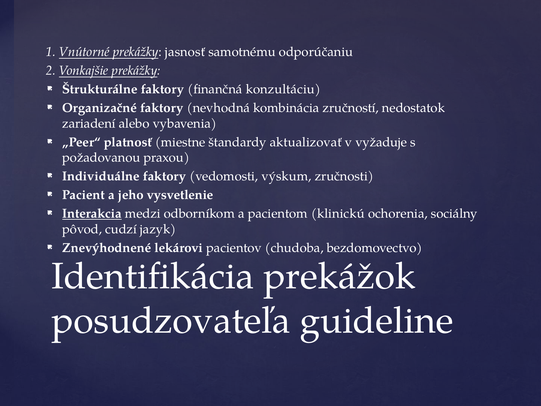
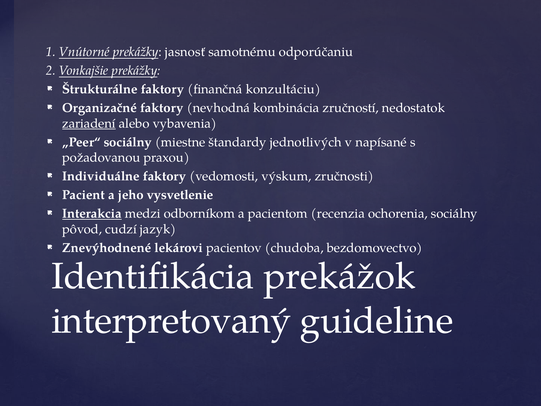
zariadení underline: none -> present (89, 124)
„Peer“ platnosť: platnosť -> sociálny (128, 142)
aktualizovať: aktualizovať -> jednotlivých (306, 142)
vyžaduje: vyžaduje -> napísané (381, 142)
klinickú: klinickú -> recenzia (338, 214)
posudzovateľa: posudzovateľa -> interpretovaný (171, 321)
